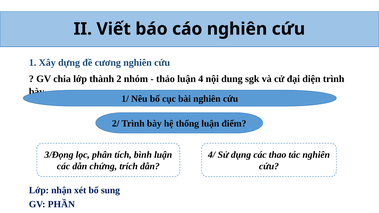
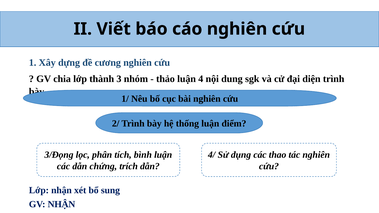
2: 2 -> 3 (119, 79)
GV PHẦN: PHẦN -> NHẬN (61, 205)
